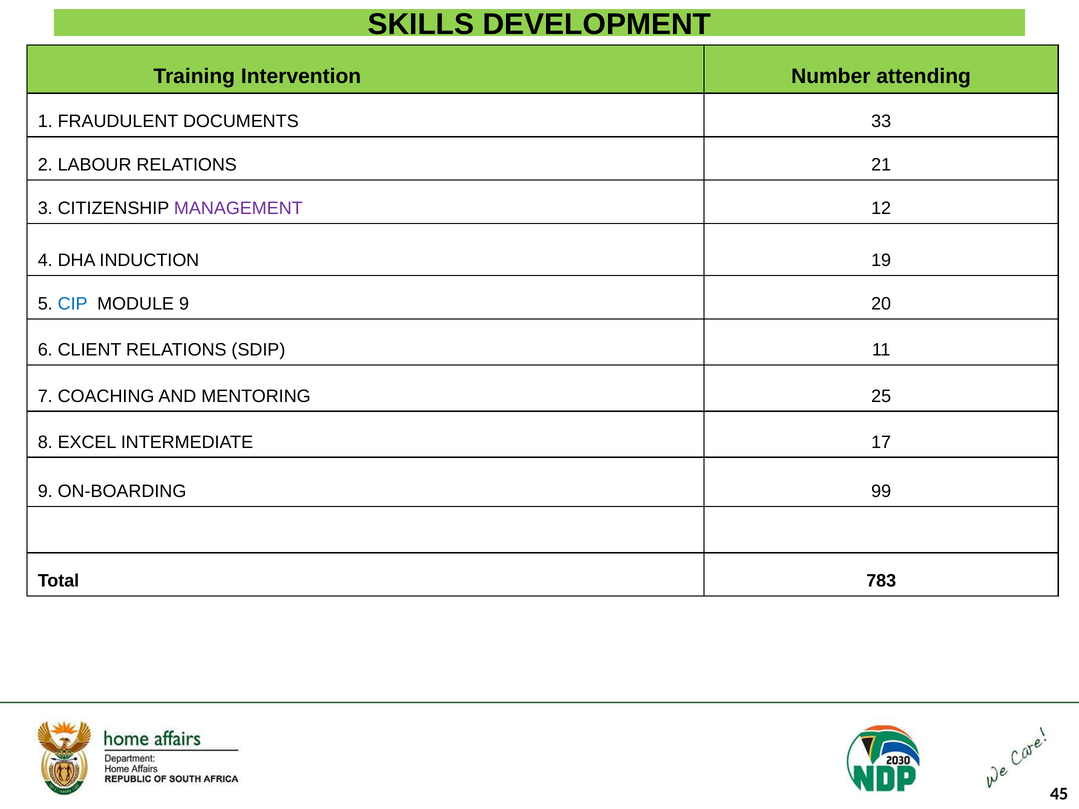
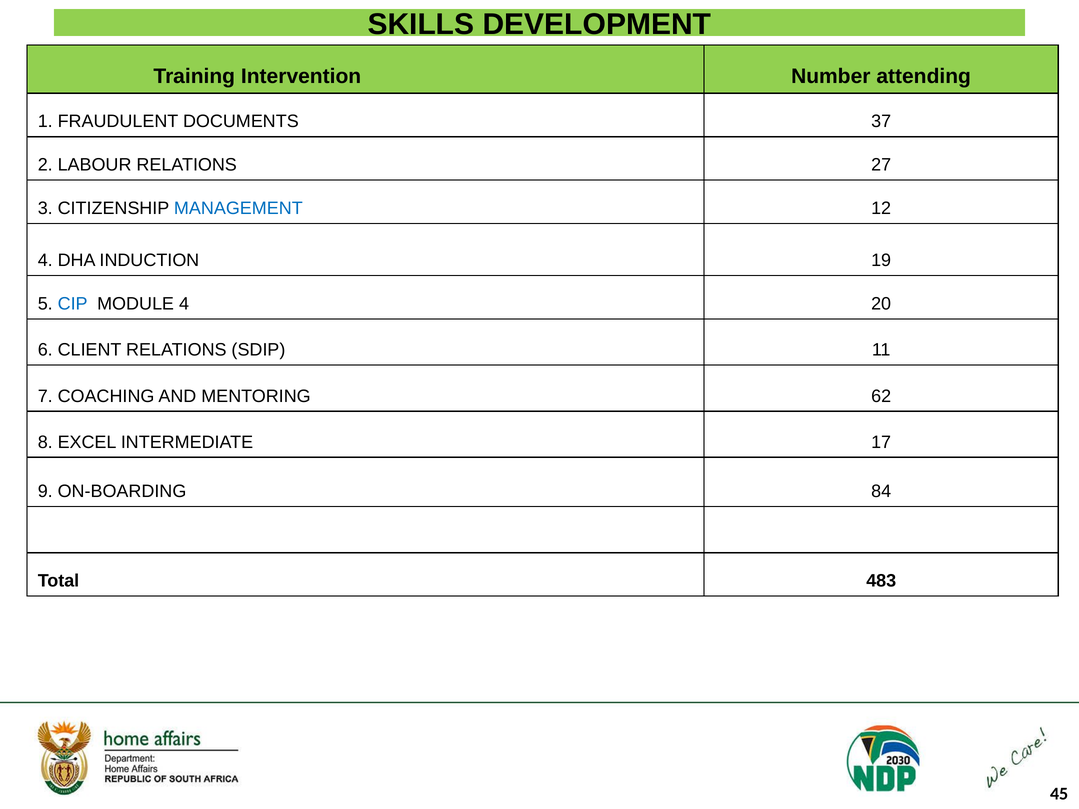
33: 33 -> 37 (881, 122)
21: 21 -> 27 (881, 165)
MANAGEMENT colour: purple -> blue (238, 209)
MODULE 9: 9 -> 4 (184, 304)
25: 25 -> 62 (881, 396)
99: 99 -> 84 (881, 492)
783: 783 -> 483 (881, 581)
